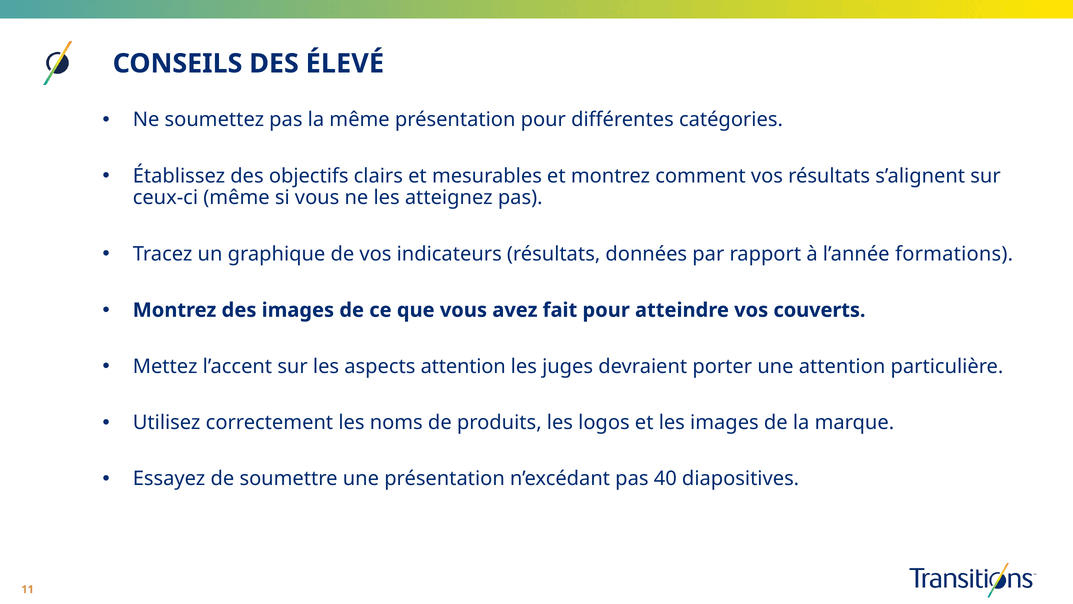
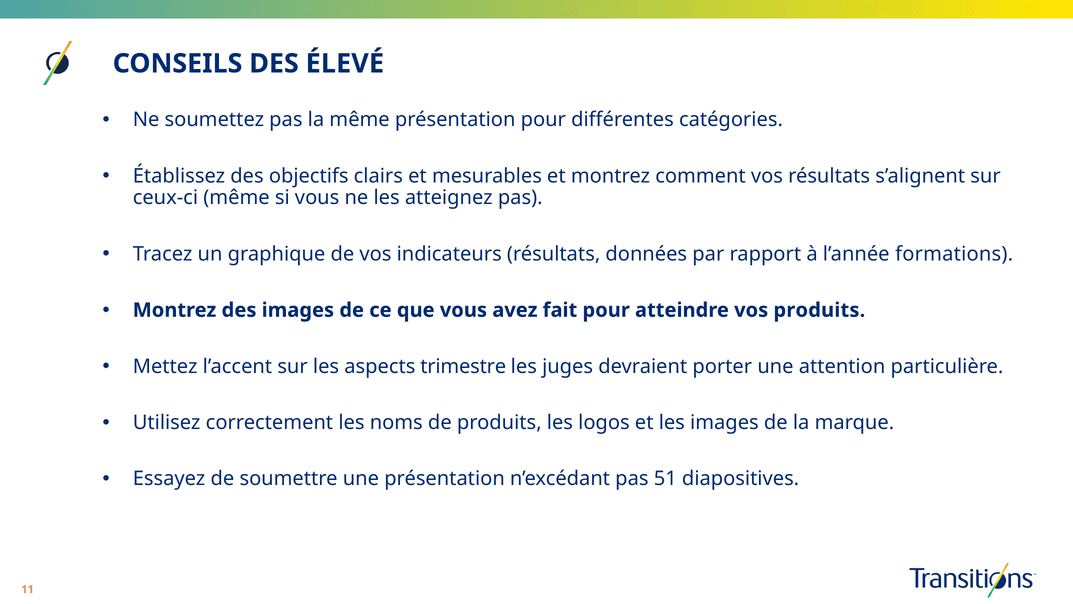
vos couverts: couverts -> produits (819, 310)
aspects attention: attention -> trimestre (463, 366)
40: 40 -> 51 (665, 478)
